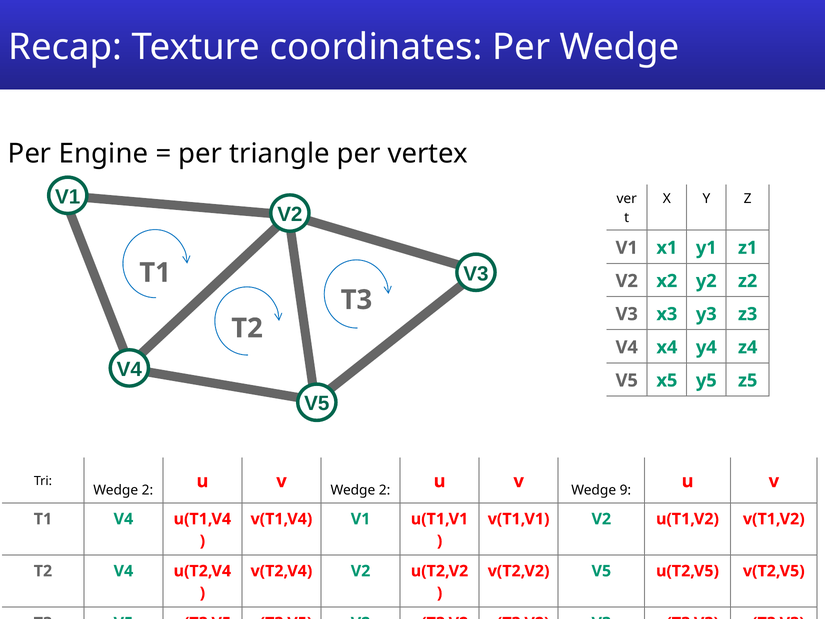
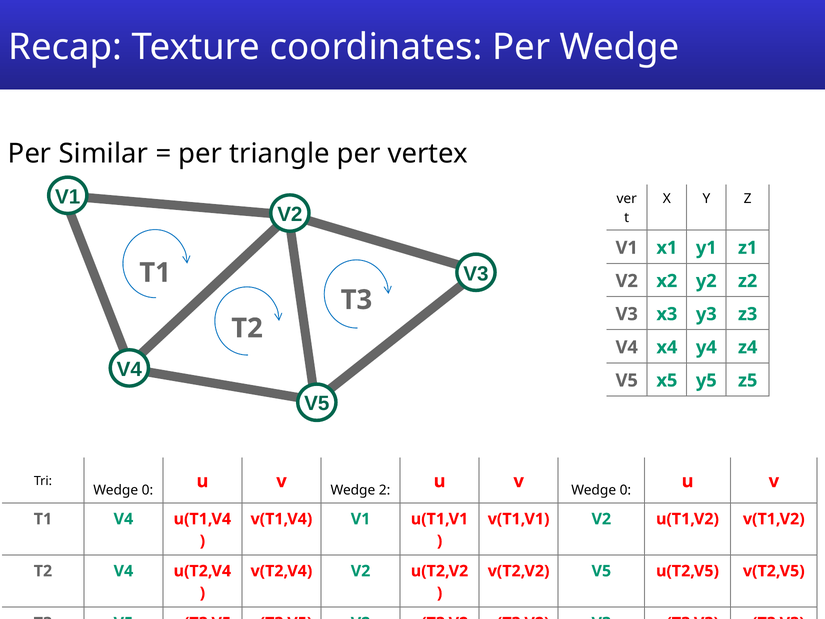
Engine: Engine -> Similar (103, 154)
2: 2 -> 0 (147, 490)
v Wedge 9: 9 -> 0 (625, 490)
